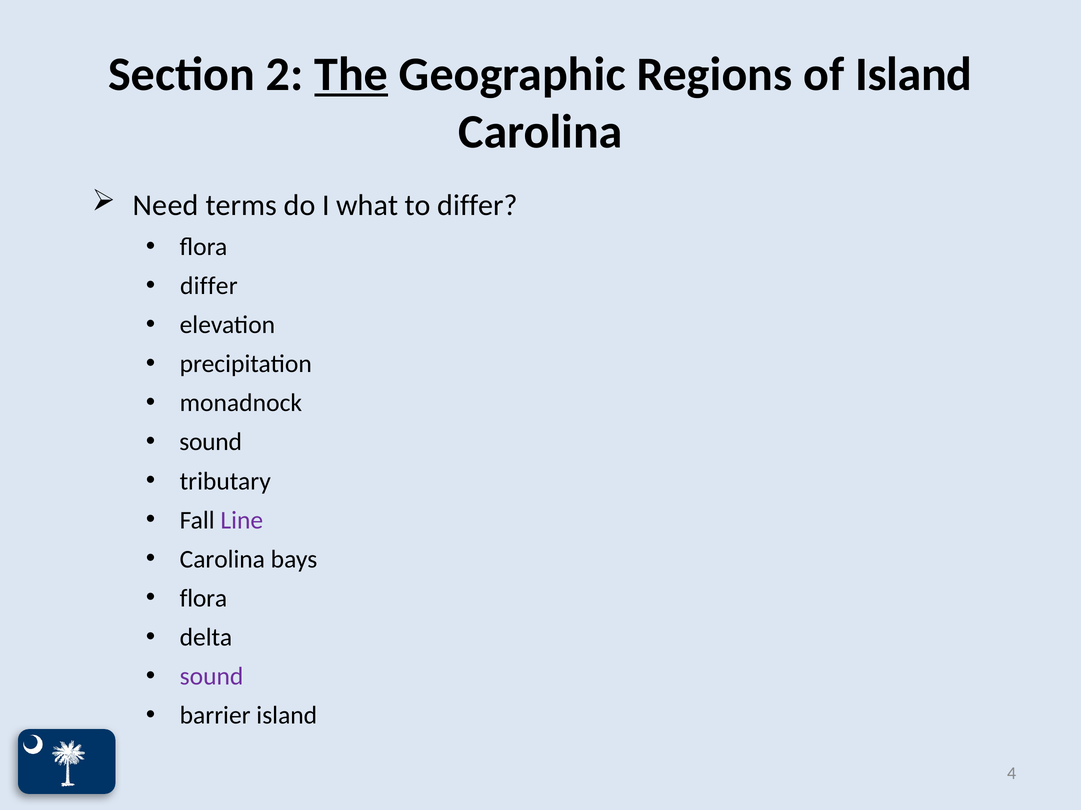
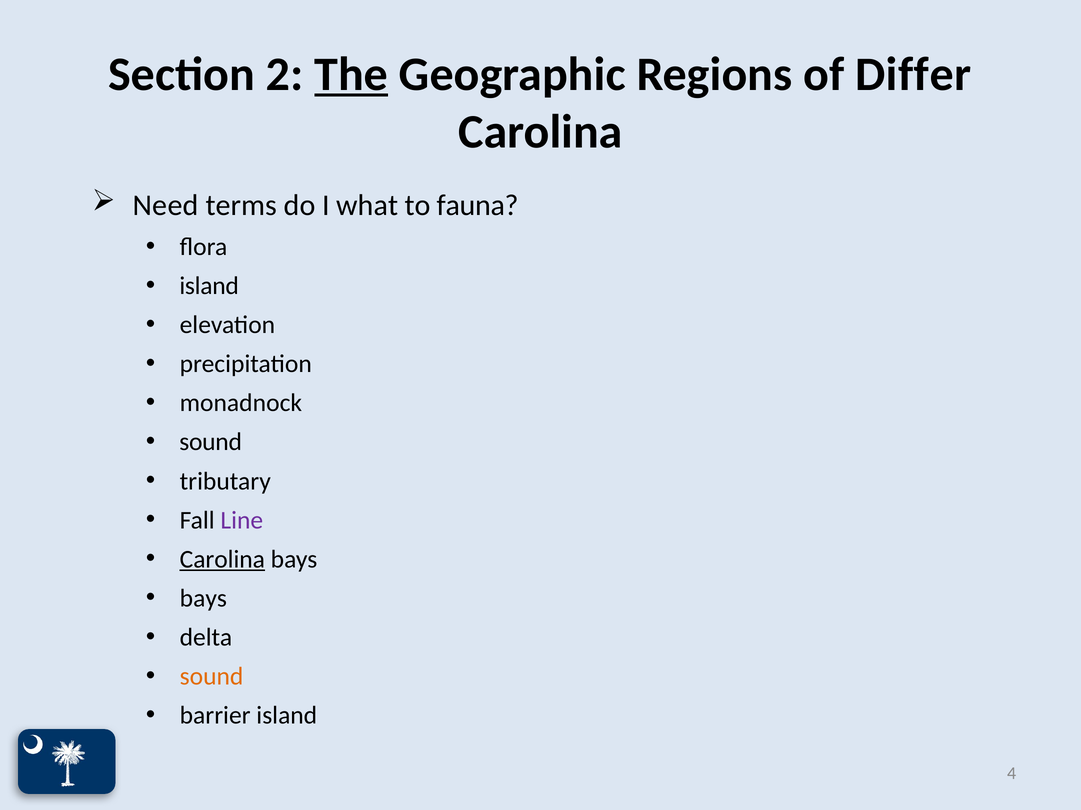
of Island: Island -> Differ (913, 75)
to differ: differ -> fauna (478, 206)
differ: differ -> island (209, 286)
Carolina underline: none -> present (222, 560)
flora: flora -> bays (203, 599)
sound colour: purple -> orange (212, 677)
